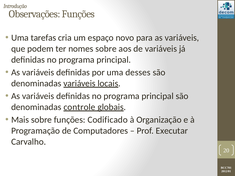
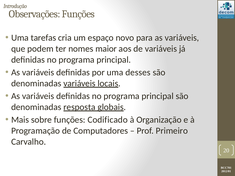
nomes sobre: sobre -> maior (106, 49)
controle: controle -> resposta (79, 107)
Executar: Executar -> Primeiro (172, 131)
